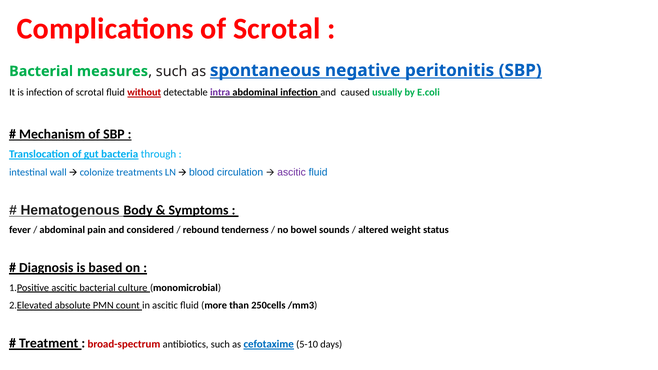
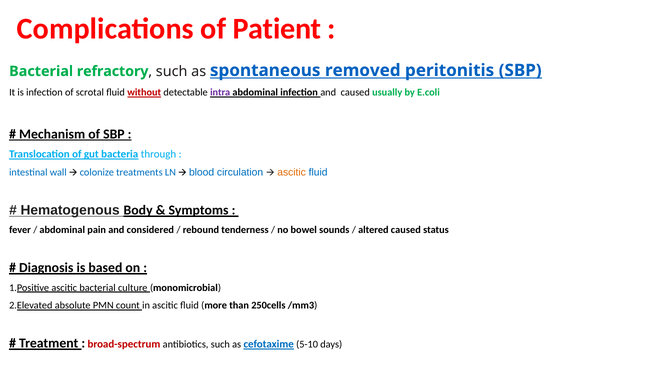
Complications of Scrotal: Scrotal -> Patient (277, 29)
measures: measures -> refractory (113, 71)
negative: negative -> removed (363, 70)
ascitic colour: purple -> orange (292, 173)
altered weight: weight -> caused (406, 230)
